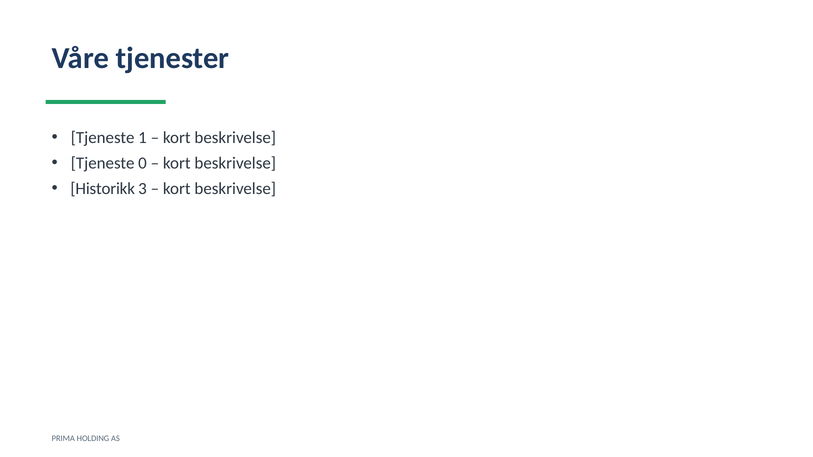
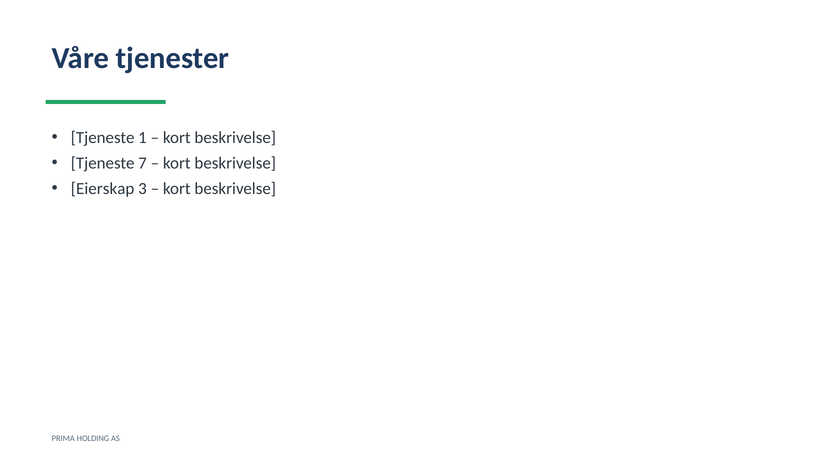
0: 0 -> 7 (143, 163)
Historikk: Historikk -> Eierskap (103, 189)
